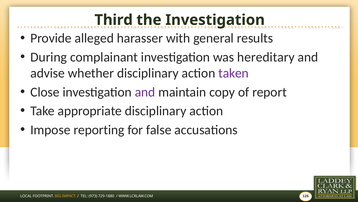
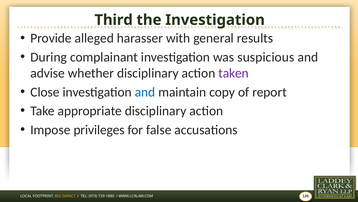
hereditary: hereditary -> suspicious (266, 57)
and colour: purple -> blue (145, 92)
reporting: reporting -> privileges (99, 129)
